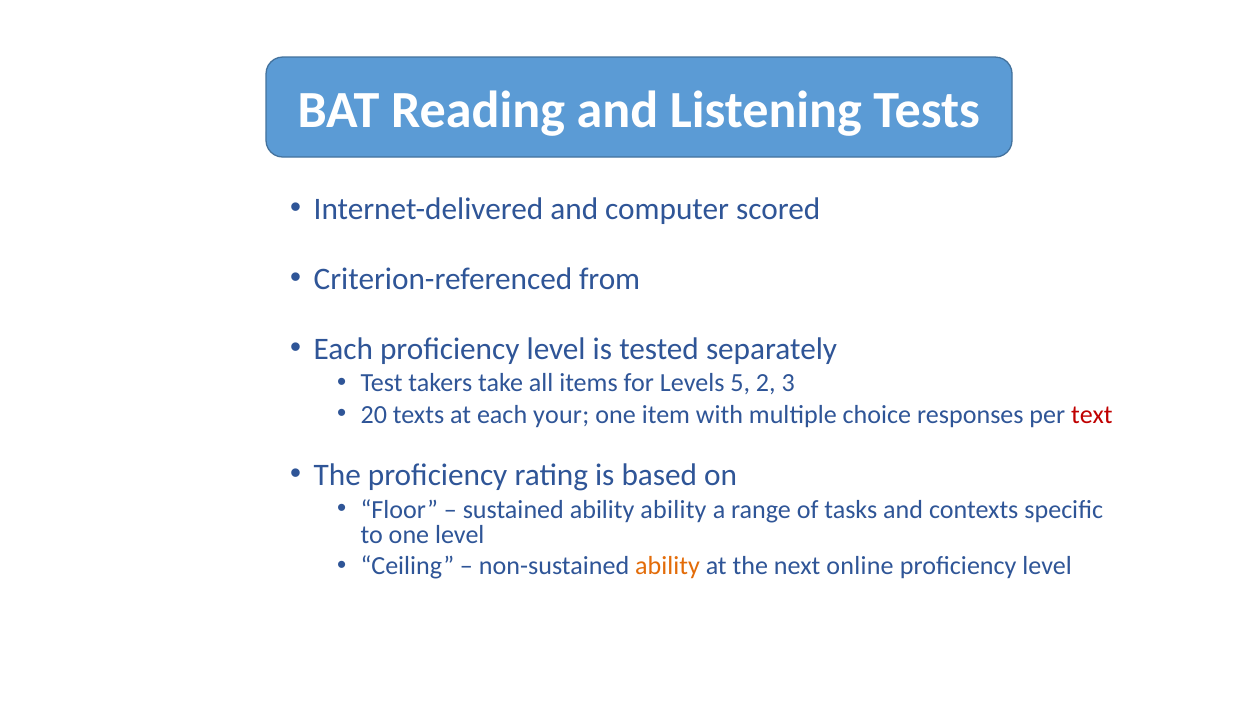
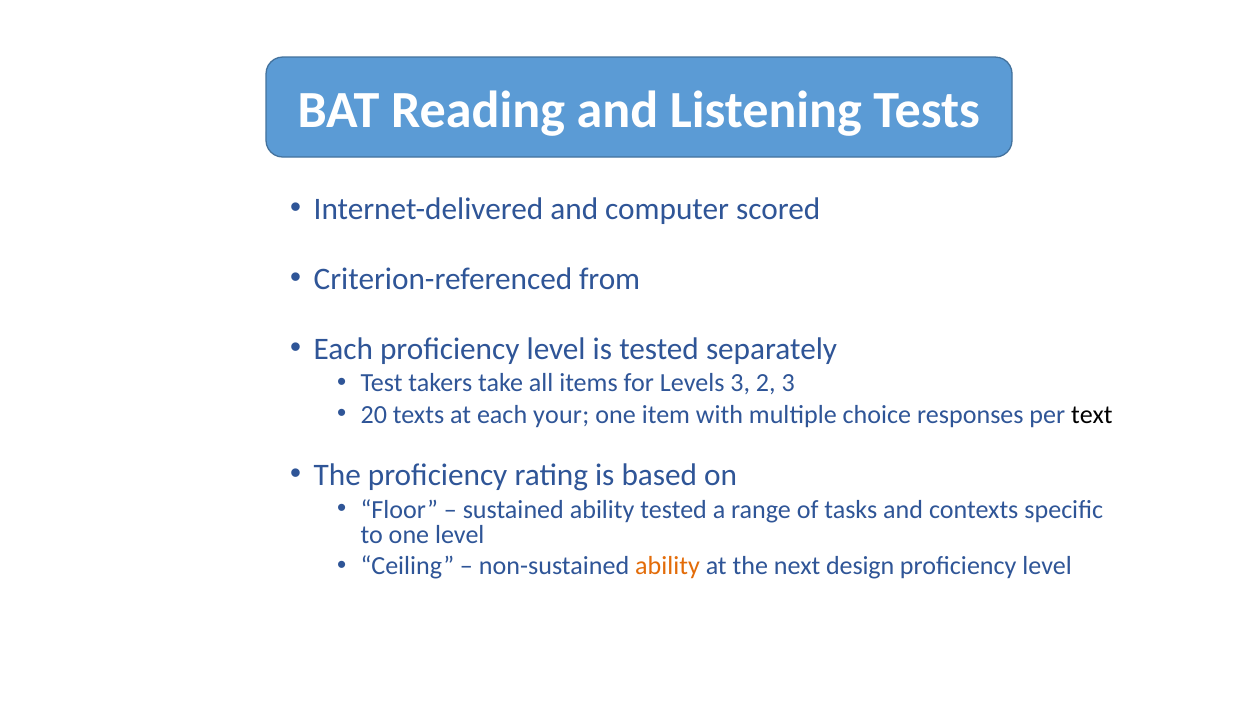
Levels 5: 5 -> 3 (740, 383)
text colour: red -> black (1092, 415)
ability ability: ability -> tested (674, 510)
online: online -> design (860, 566)
